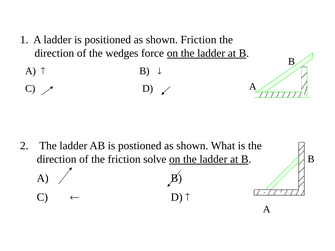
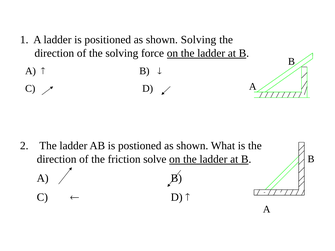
shown Friction: Friction -> Solving (198, 40)
the wedges: wedges -> solving (122, 53)
